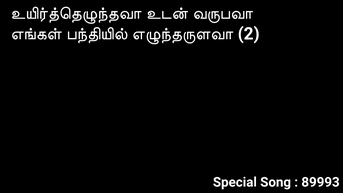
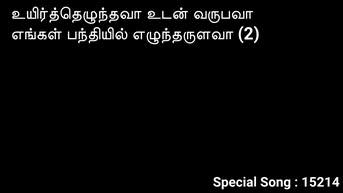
89993: 89993 -> 15214 (320, 182)
